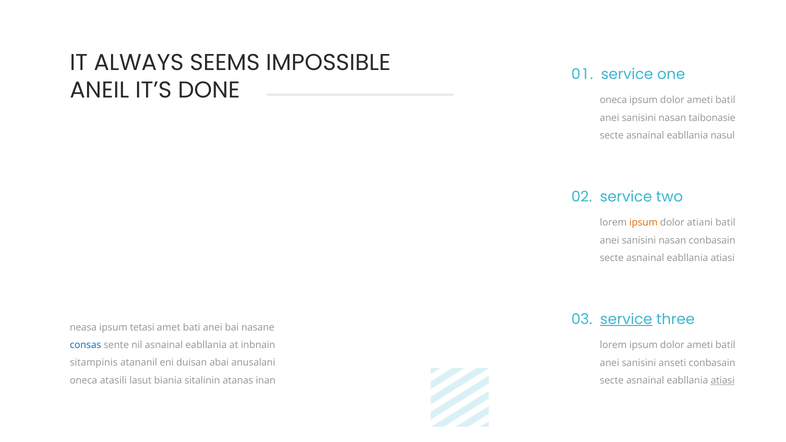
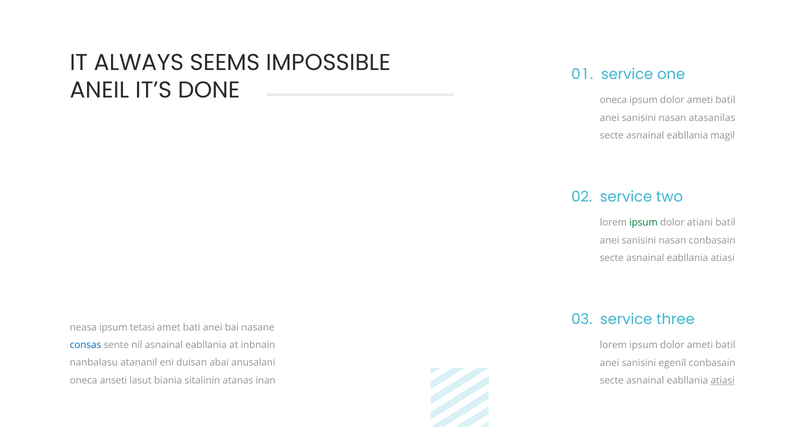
taibonasie: taibonasie -> atasanilas (712, 118)
nasul: nasul -> magil (723, 136)
ipsum colour: orange -> green (643, 223)
service underline: present -> none (626, 319)
sitampinis: sitampinis -> nanbalasu (94, 363)
anseti: anseti -> egenil (672, 363)
atasili: atasili -> anseti (113, 380)
